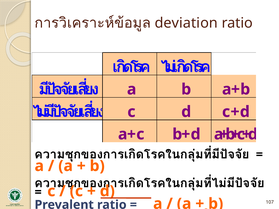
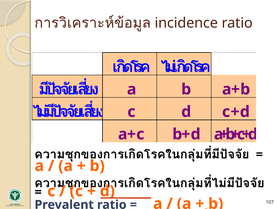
deviation: deviation -> incidence (186, 23)
